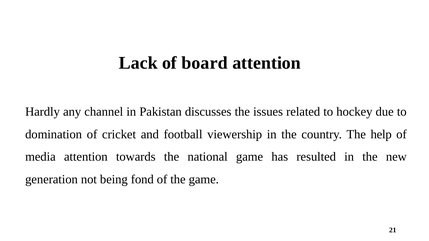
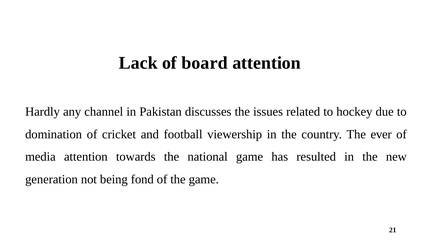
help: help -> ever (381, 135)
